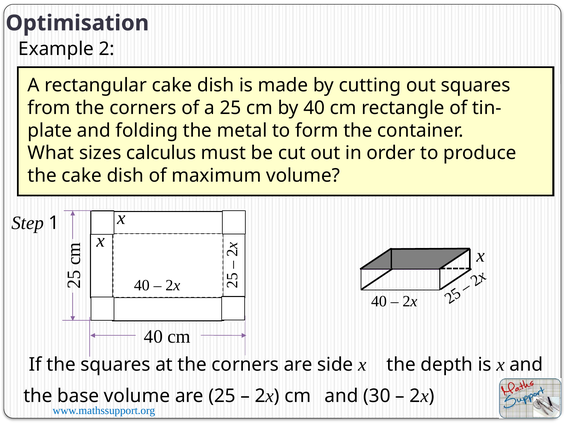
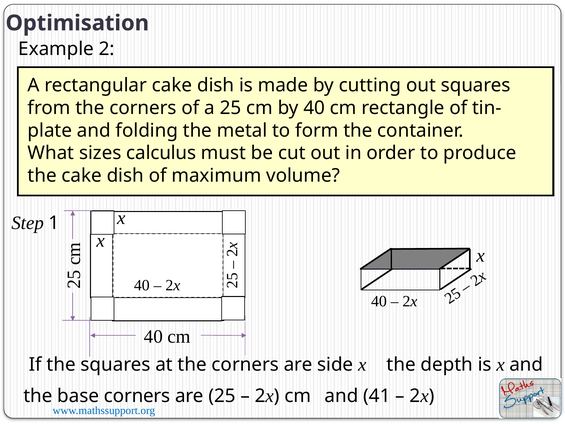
base volume: volume -> corners (137, 396)
30: 30 -> 41 (377, 396)
